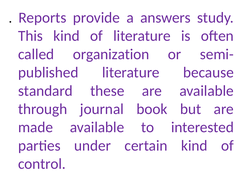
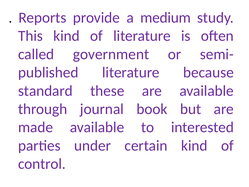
answers: answers -> medium (166, 18)
organization: organization -> government (111, 54)
